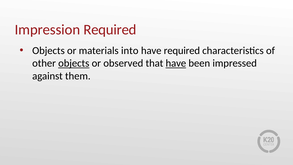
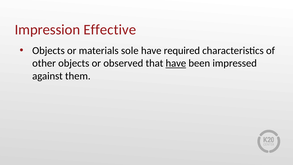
Impression Required: Required -> Effective (110, 30)
into: into -> sole (130, 51)
objects underline: present -> none (74, 63)
